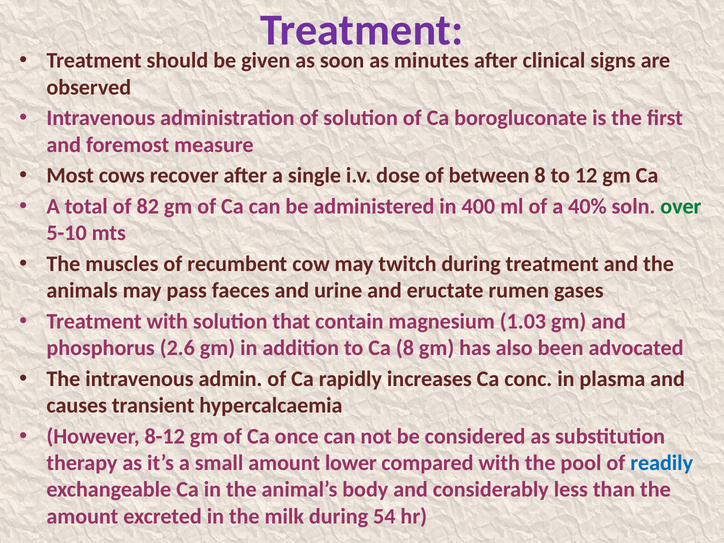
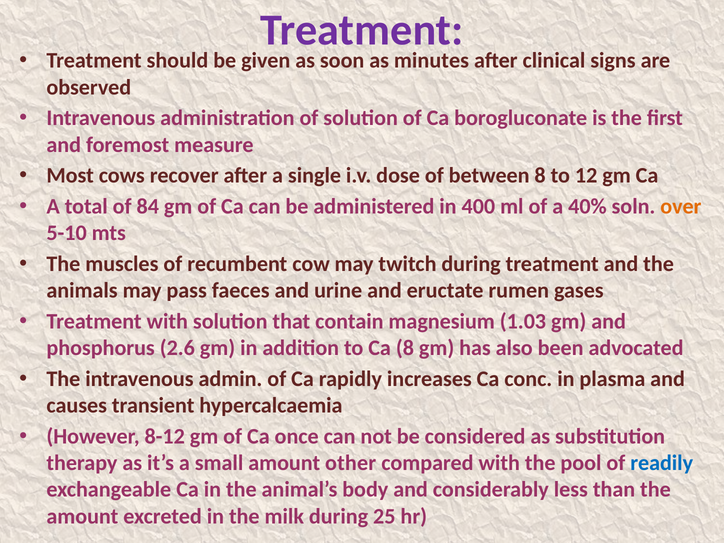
82: 82 -> 84 (148, 207)
over colour: green -> orange (681, 207)
lower: lower -> other (351, 463)
54: 54 -> 25 (384, 516)
